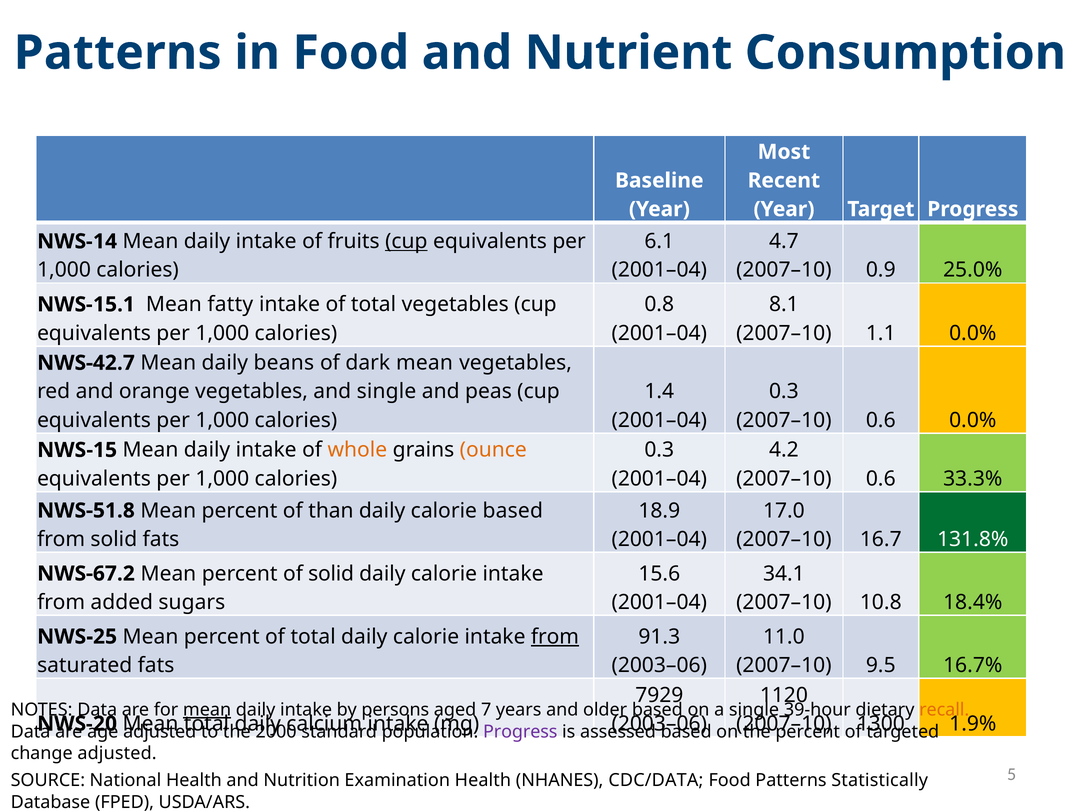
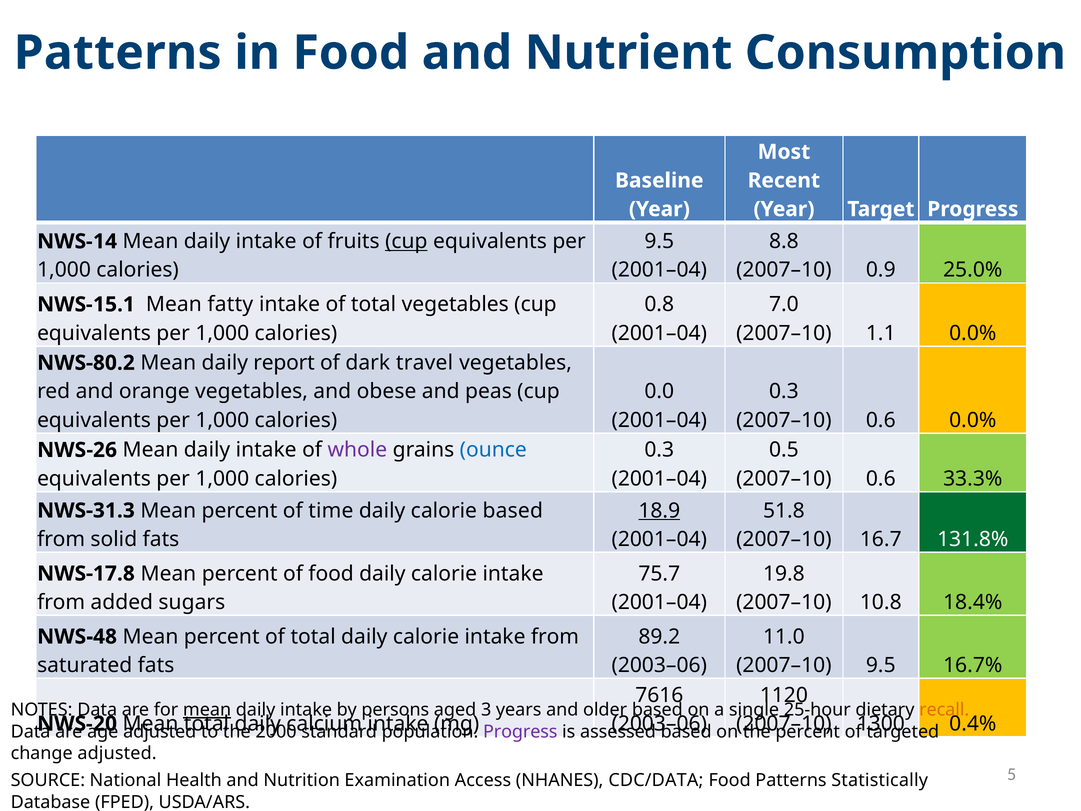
6.1: 6.1 -> 9.5 (659, 241)
4.7: 4.7 -> 8.8 (784, 241)
8.1: 8.1 -> 7.0 (784, 304)
NWS-42.7: NWS-42.7 -> NWS-80.2 (86, 363)
beans: beans -> report (284, 363)
dark mean: mean -> travel (425, 363)
and single: single -> obese (387, 391)
1.4: 1.4 -> 0.0 (659, 391)
4.2: 4.2 -> 0.5 (784, 450)
NWS-15: NWS-15 -> NWS-26 (77, 450)
whole colour: orange -> purple (357, 450)
ounce colour: orange -> blue (493, 450)
18.9 underline: none -> present (659, 510)
17.0: 17.0 -> 51.8 (784, 510)
NWS-51.8: NWS-51.8 -> NWS-31.3 (86, 510)
than: than -> time (331, 510)
15.6: 15.6 -> 75.7 (659, 573)
34.1: 34.1 -> 19.8 (784, 573)
NWS-67.2: NWS-67.2 -> NWS-17.8 (86, 573)
of solid: solid -> food (331, 573)
91.3: 91.3 -> 89.2 (659, 636)
NWS-25: NWS-25 -> NWS-48 (77, 636)
from underline: present -> none (555, 636)
7929: 7929 -> 7616 (659, 695)
7: 7 -> 3 (486, 710)
39-hour: 39-hour -> 25-hour (817, 710)
1.9%: 1.9% -> 0.4% (973, 724)
Examination Health: Health -> Access (483, 780)
